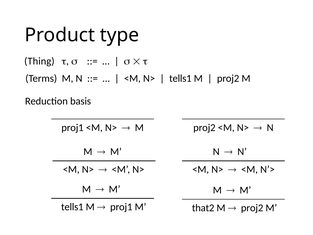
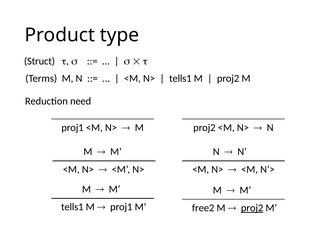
Thing: Thing -> Struct (39, 61)
basis: basis -> need (81, 101)
that2: that2 -> free2 (203, 208)
proj2 underline: none -> present (252, 208)
